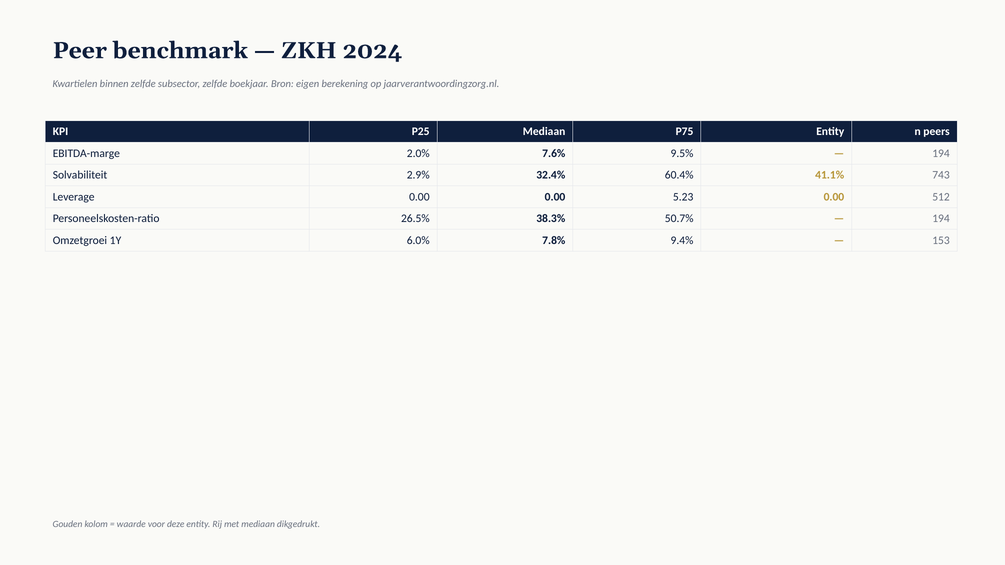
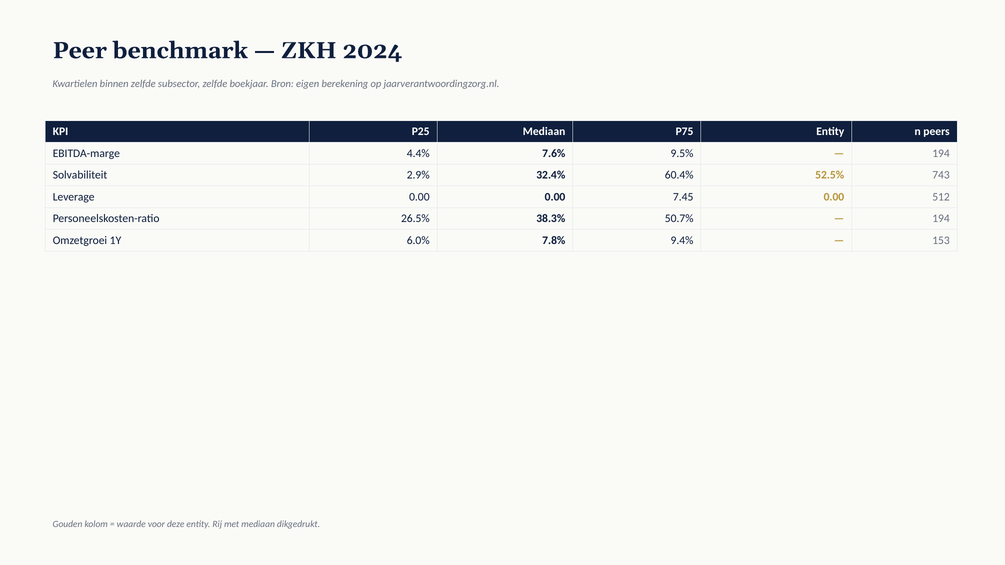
2.0%: 2.0% -> 4.4% (418, 153)
41.1%: 41.1% -> 52.5% (830, 175)
5.23: 5.23 -> 7.45 (683, 197)
